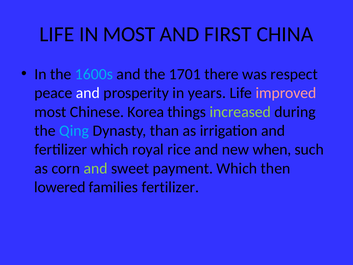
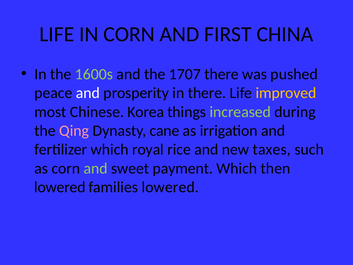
IN MOST: MOST -> CORN (129, 34)
1600s colour: light blue -> light green (94, 74)
1701: 1701 -> 1707 (185, 74)
respect: respect -> pushed (294, 74)
in years: years -> there (207, 93)
improved colour: pink -> yellow (286, 93)
Qing colour: light blue -> pink (74, 131)
than: than -> cane (164, 131)
when: when -> taxes (272, 149)
families fertilizer: fertilizer -> lowered (170, 187)
